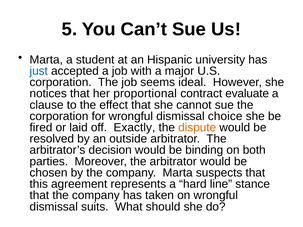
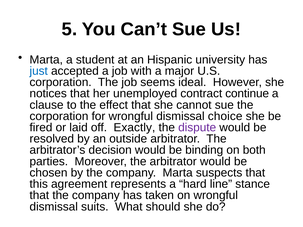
proportional: proportional -> unemployed (145, 94)
evaluate: evaluate -> continue (247, 94)
dispute colour: orange -> purple (197, 128)
